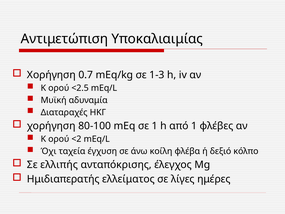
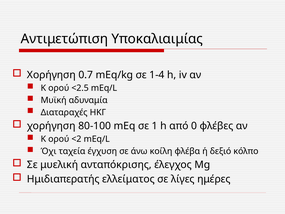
1-3: 1-3 -> 1-4 (157, 75)
από 1: 1 -> 0 (194, 126)
ελλιπής: ελλιπής -> μυελική (59, 165)
